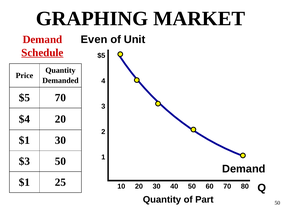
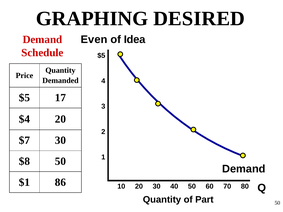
MARKET: MARKET -> DESIRED (199, 18)
Unit: Unit -> Idea (135, 39)
Schedule underline: present -> none (42, 53)
$5 70: 70 -> 17 (60, 98)
$1: $1 -> $7 (24, 141)
$3: $3 -> $8 (24, 161)
25: 25 -> 86 (60, 182)
